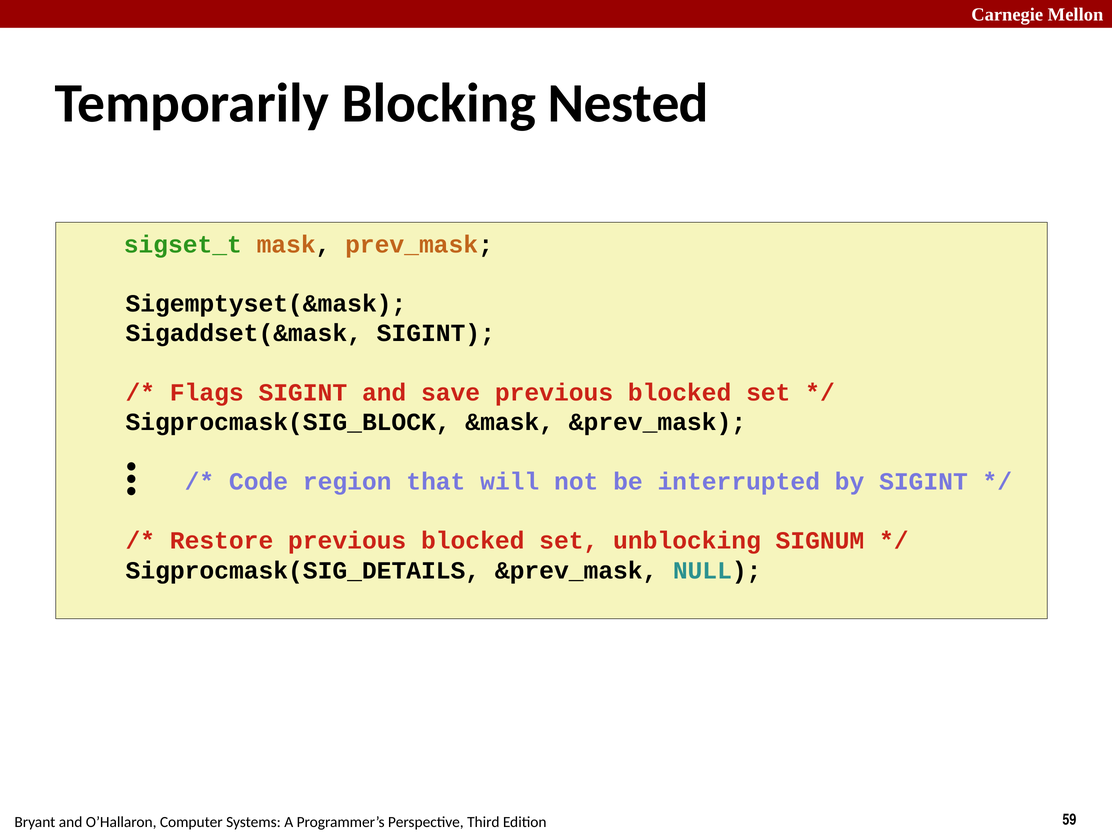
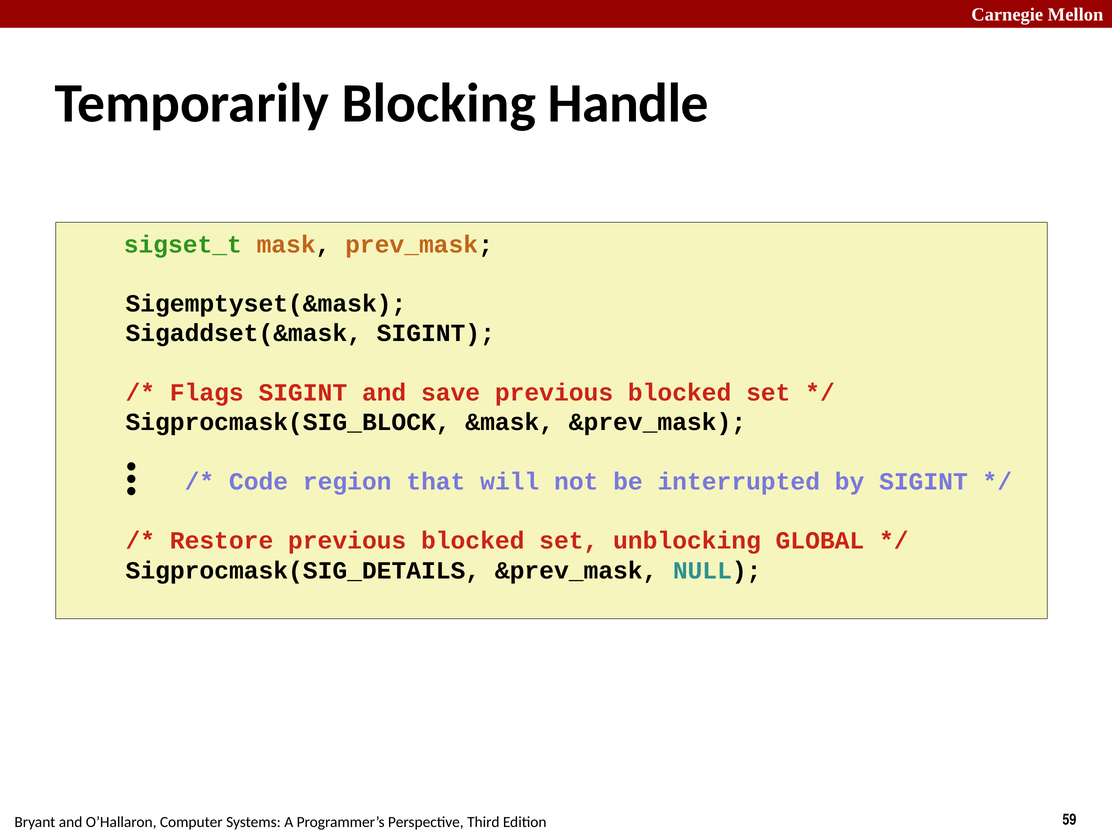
Nested: Nested -> Handle (628, 103)
SIGNUM: SIGNUM -> GLOBAL (820, 541)
